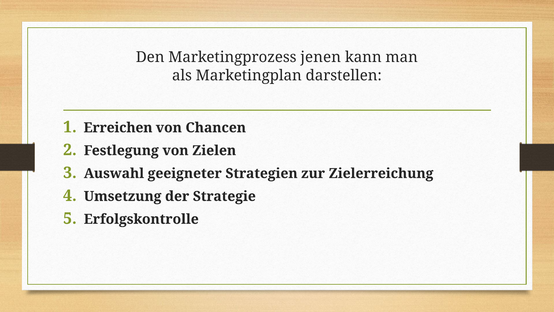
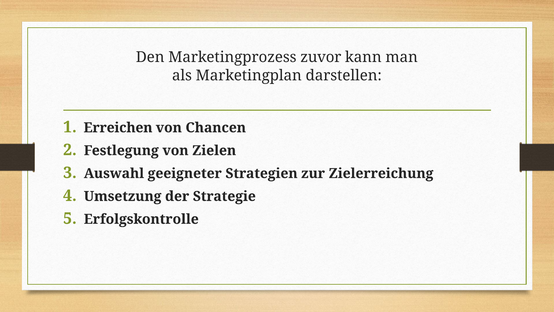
jenen: jenen -> zuvor (321, 57)
